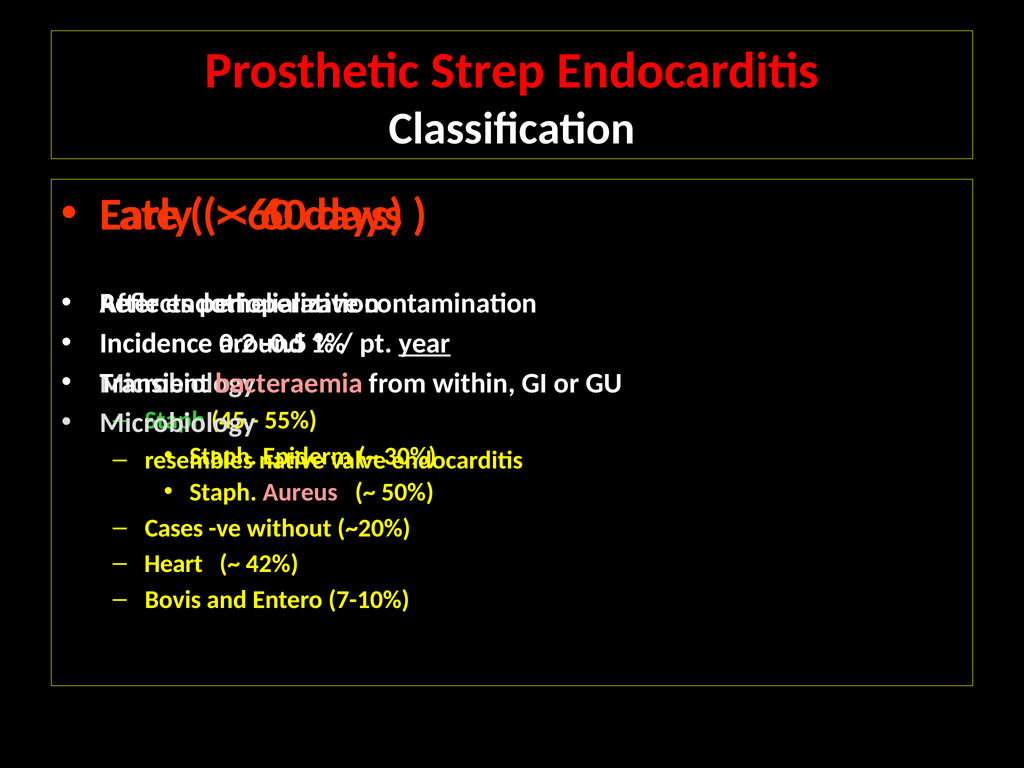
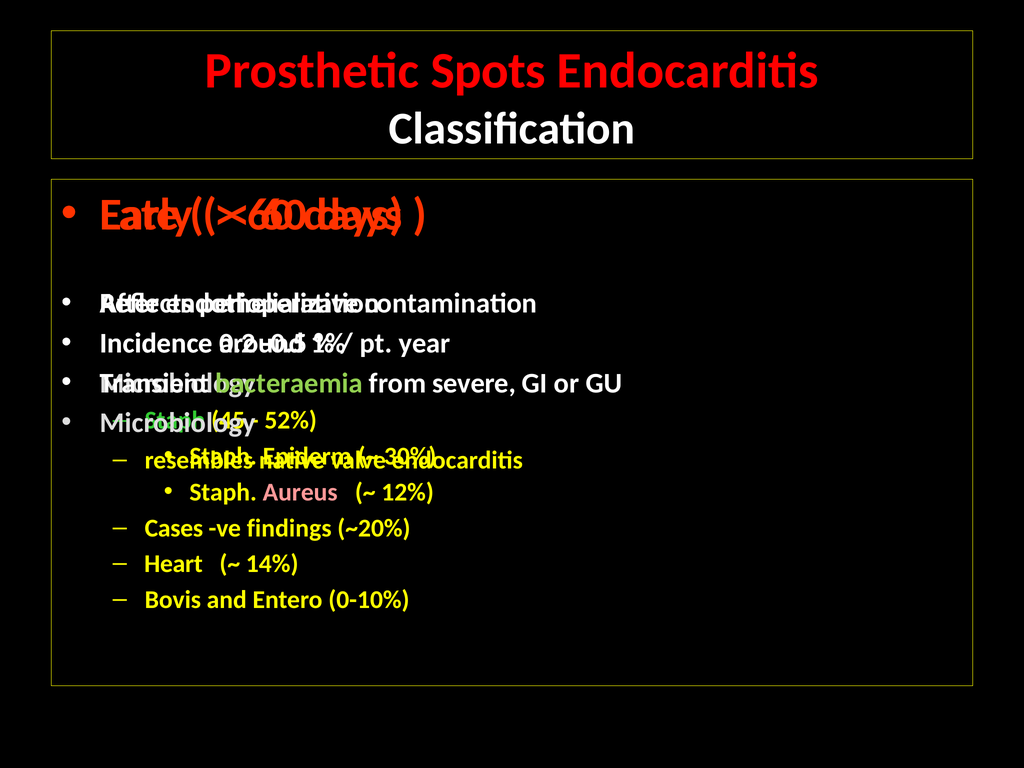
Strep: Strep -> Spots (488, 71)
year underline: present -> none (425, 343)
bacteraemia colour: pink -> light green (289, 383)
within: within -> severe (474, 383)
55%: 55% -> 52% (291, 421)
50%: 50% -> 12% (408, 492)
without: without -> findings (289, 528)
42%: 42% -> 14% (272, 564)
7-10%: 7-10% -> 0-10% (369, 600)
